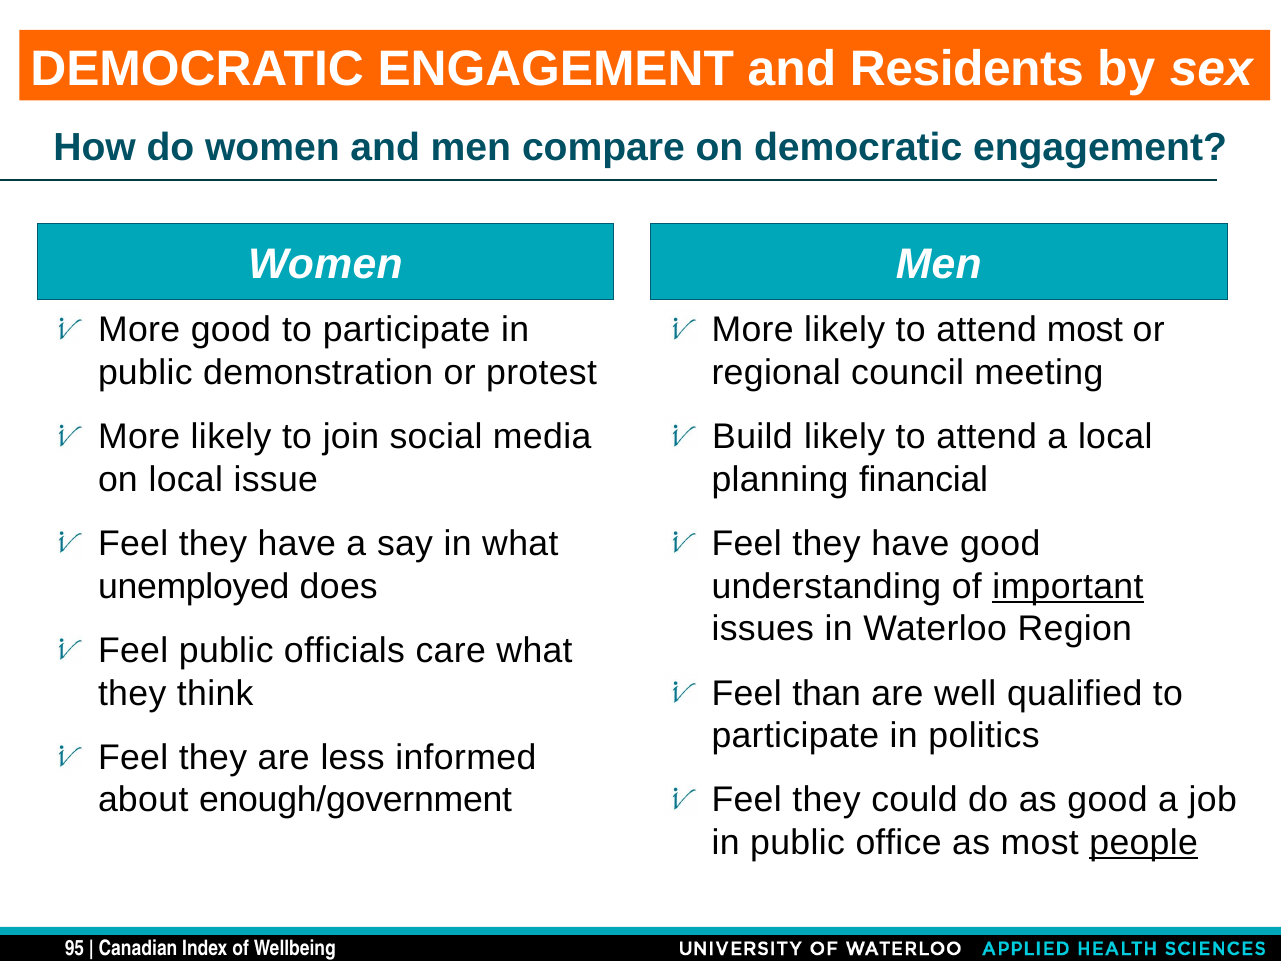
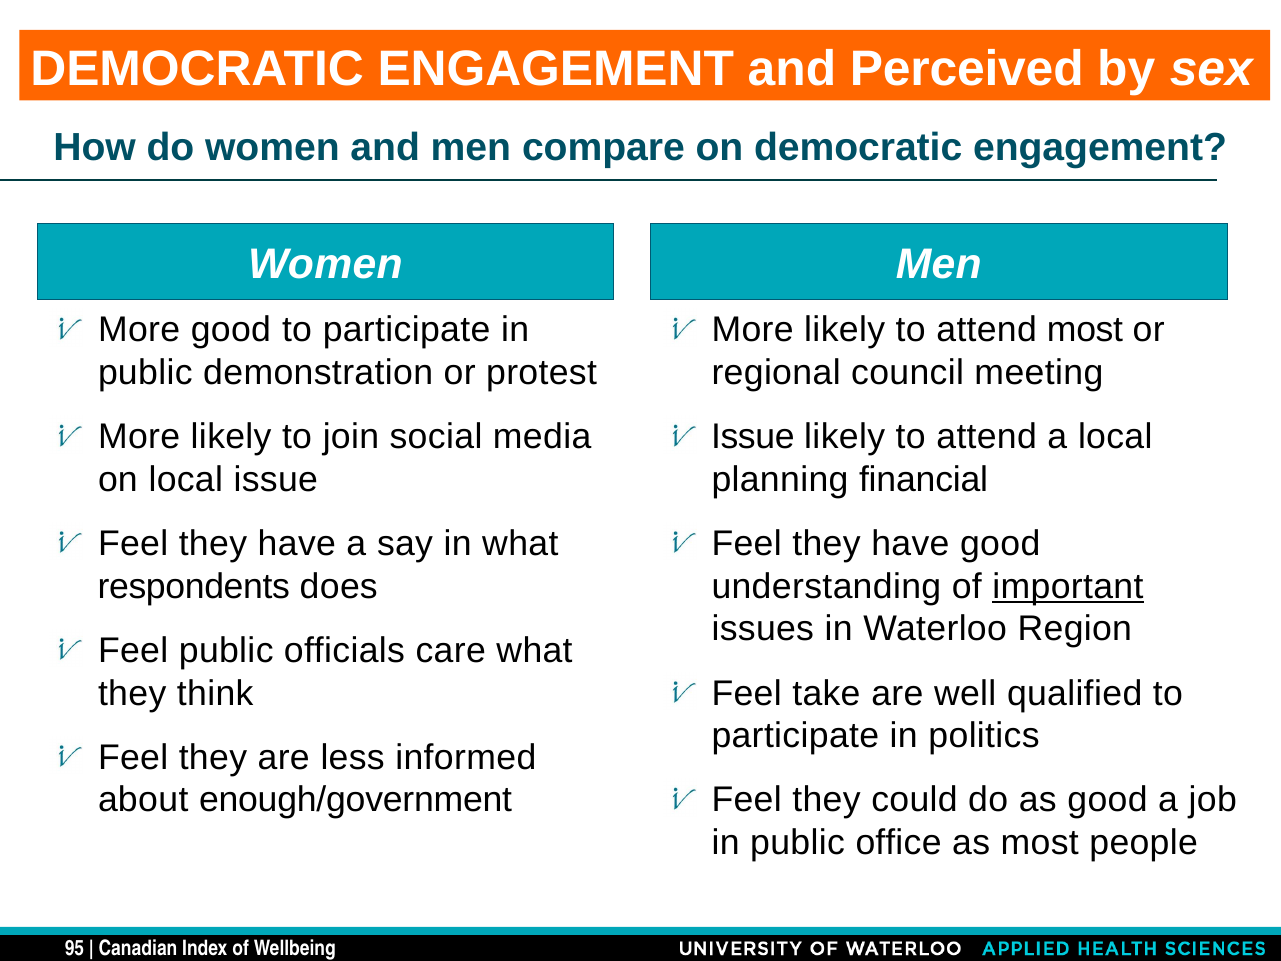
Residents: Residents -> Perceived (967, 69)
Build: Build -> Issue (753, 437)
unemployed: unemployed -> respondents (194, 586)
than: than -> take (826, 693)
people underline: present -> none (1144, 843)
